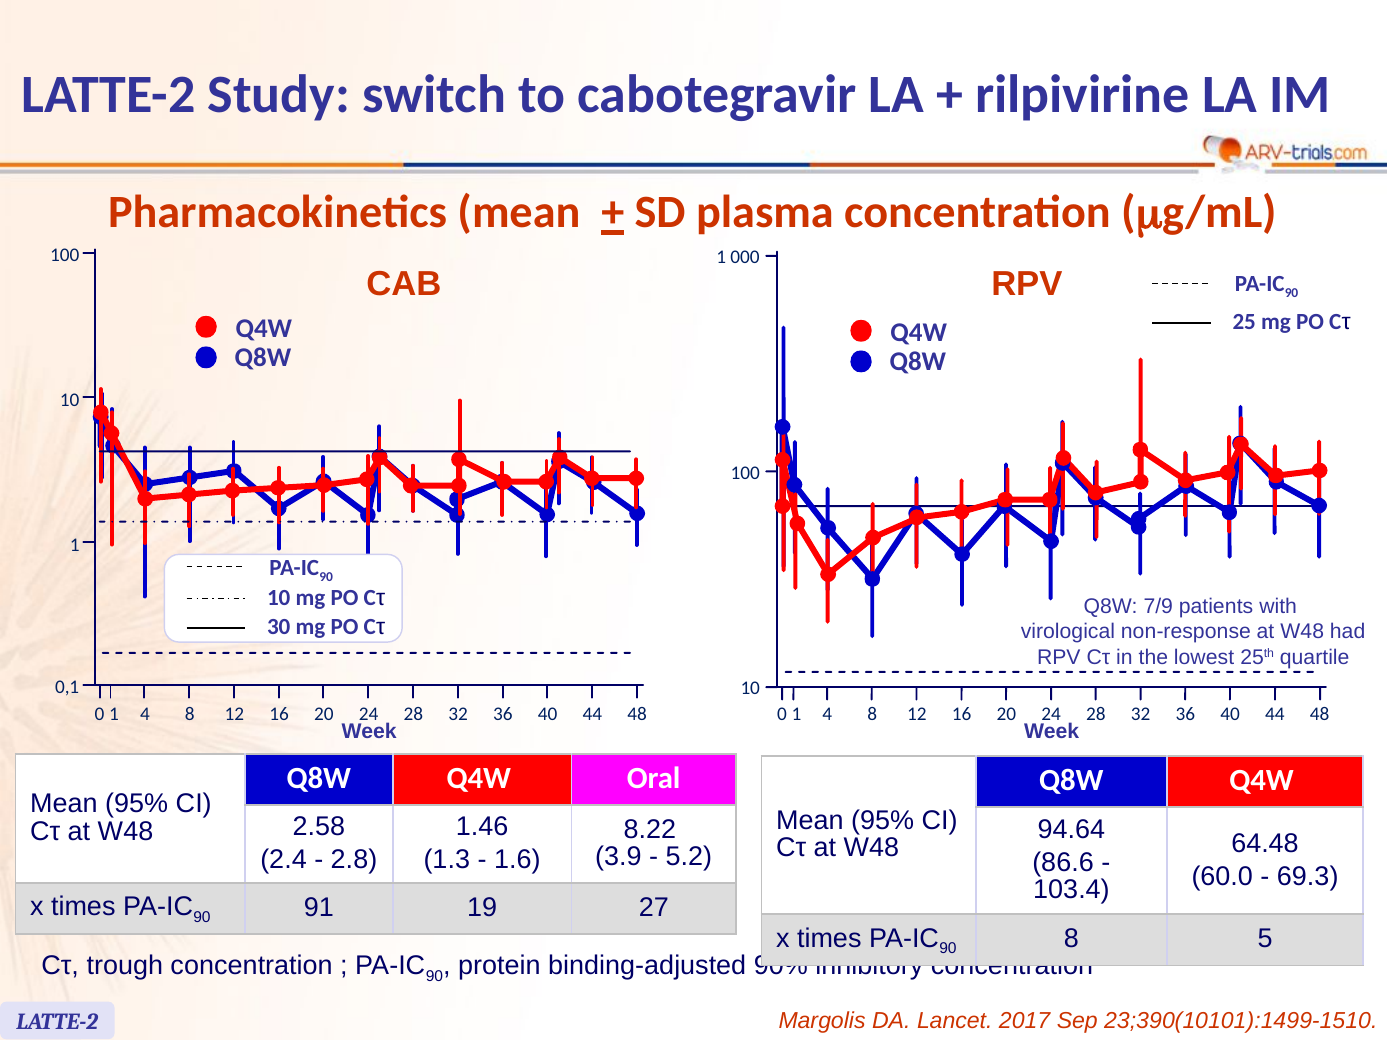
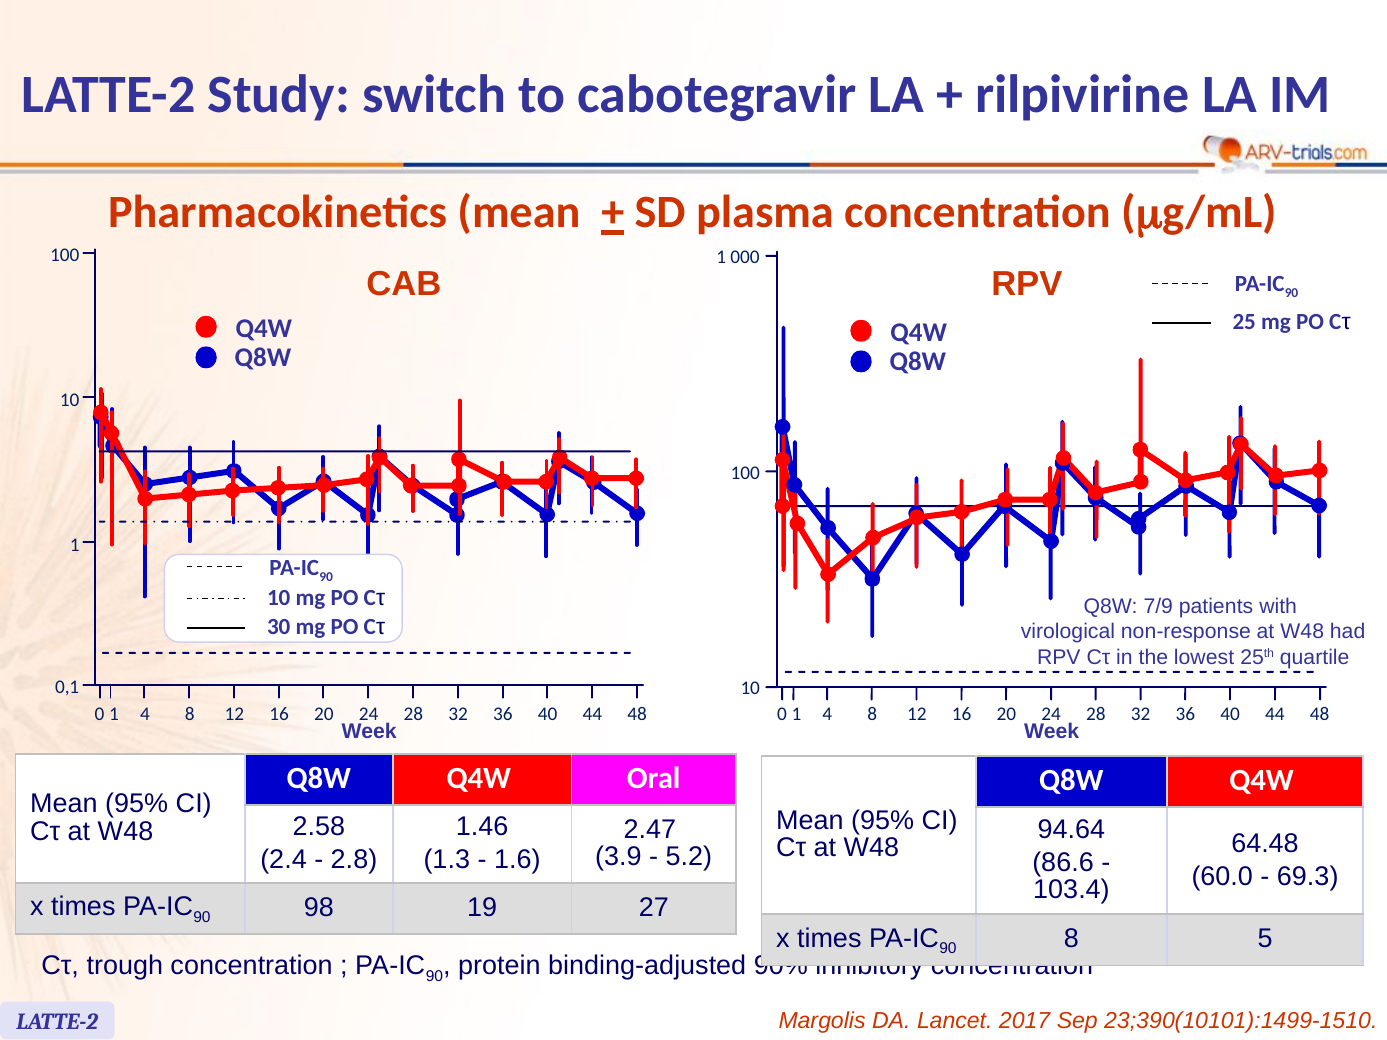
8.22: 8.22 -> 2.47 (650, 830)
91: 91 -> 98 (319, 908)
